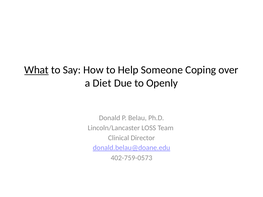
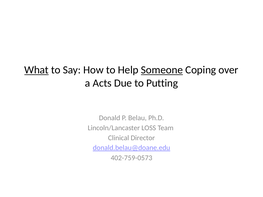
Someone underline: none -> present (162, 70)
Diet: Diet -> Acts (102, 83)
Openly: Openly -> Putting (162, 83)
